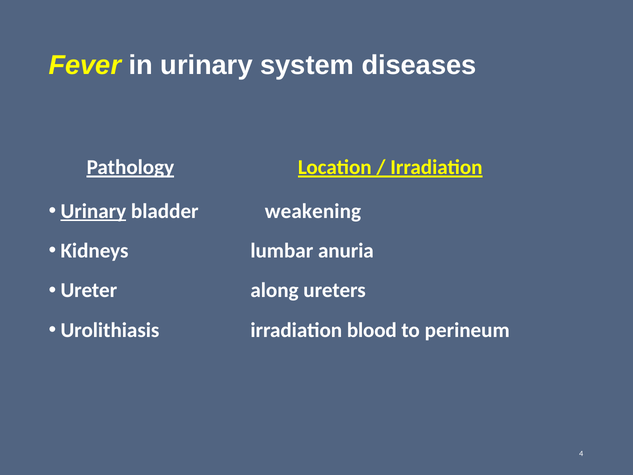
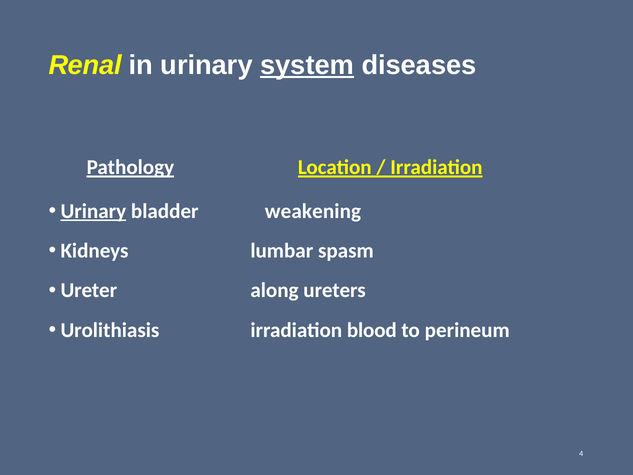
Fever: Fever -> Renal (85, 65)
system underline: none -> present (307, 65)
anuria: anuria -> spasm (346, 251)
